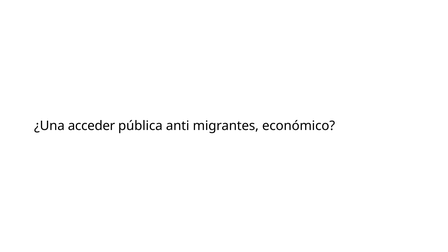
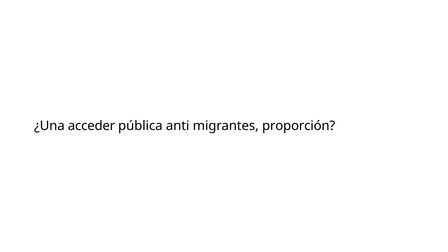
económico: económico -> proporción (299, 126)
